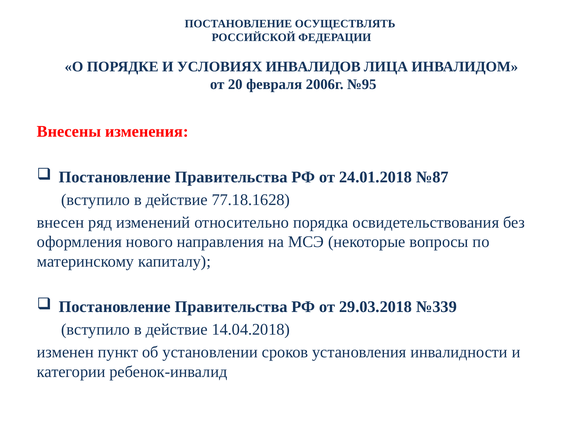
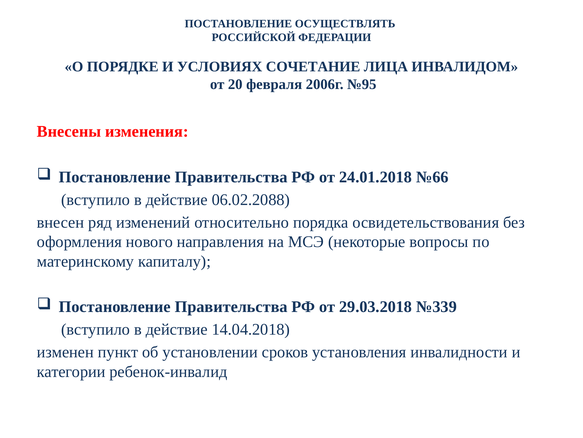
ИНВАЛИДОВ: ИНВАЛИДОВ -> СОЧЕТАНИЕ (313, 67)
№87: №87 -> №66 (432, 177)
77.18.1628: 77.18.1628 -> 06.02.2088 (251, 199)
